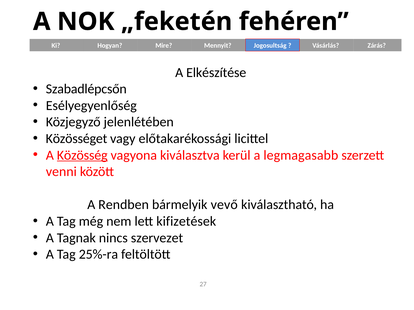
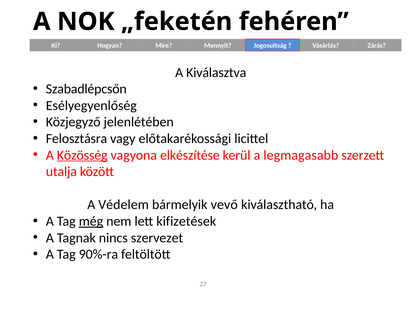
Elkészítése: Elkészítése -> Kiválasztva (216, 73)
Közösséget: Közösséget -> Felosztásra (77, 139)
kiválasztva: kiválasztva -> elkészítése (190, 155)
venni: venni -> utalja (61, 172)
Rendben: Rendben -> Védelem (124, 205)
még underline: none -> present (91, 222)
25%-ra: 25%-ra -> 90%-ra (98, 255)
